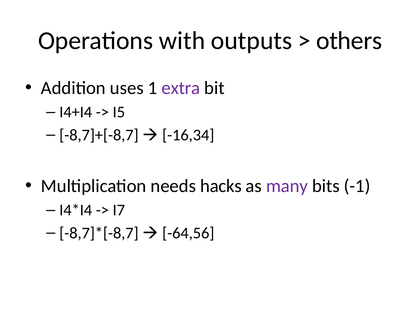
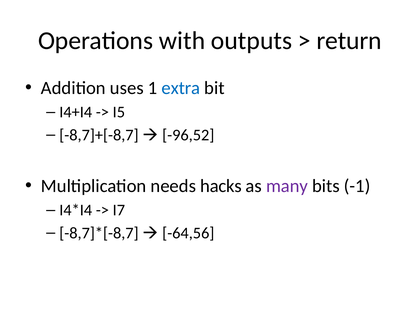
others: others -> return (349, 41)
extra colour: purple -> blue (181, 88)
-16,34: -16,34 -> -96,52 (188, 135)
